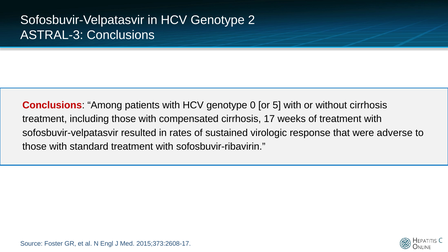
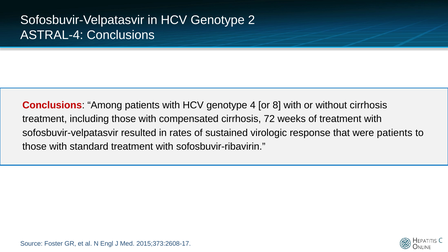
ASTRAL-3: ASTRAL-3 -> ASTRAL-4 (52, 35)
0: 0 -> 4 (253, 105)
5: 5 -> 8 (277, 105)
17: 17 -> 72 (269, 119)
were adverse: adverse -> patients (395, 133)
